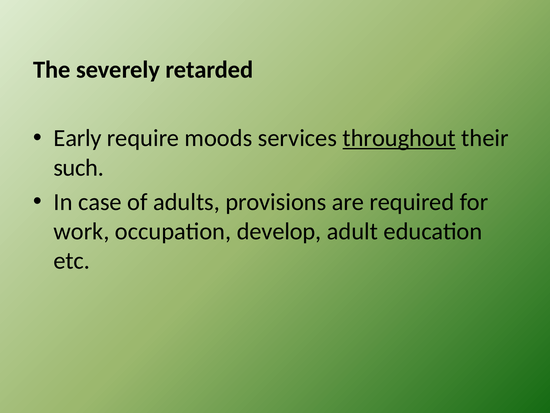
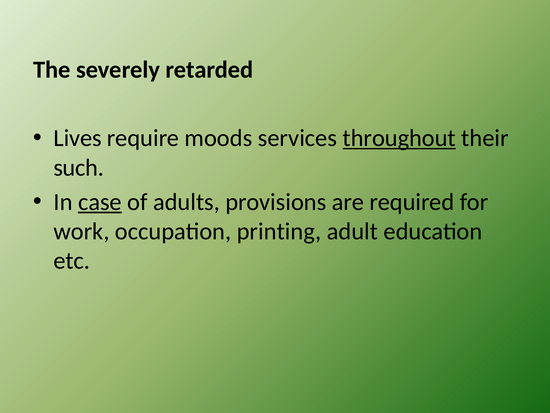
Early: Early -> Lives (78, 138)
case underline: none -> present (100, 202)
develop: develop -> printing (279, 231)
